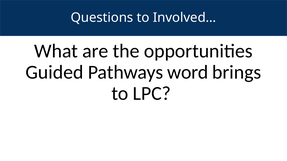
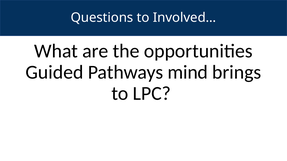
word: word -> mind (188, 72)
